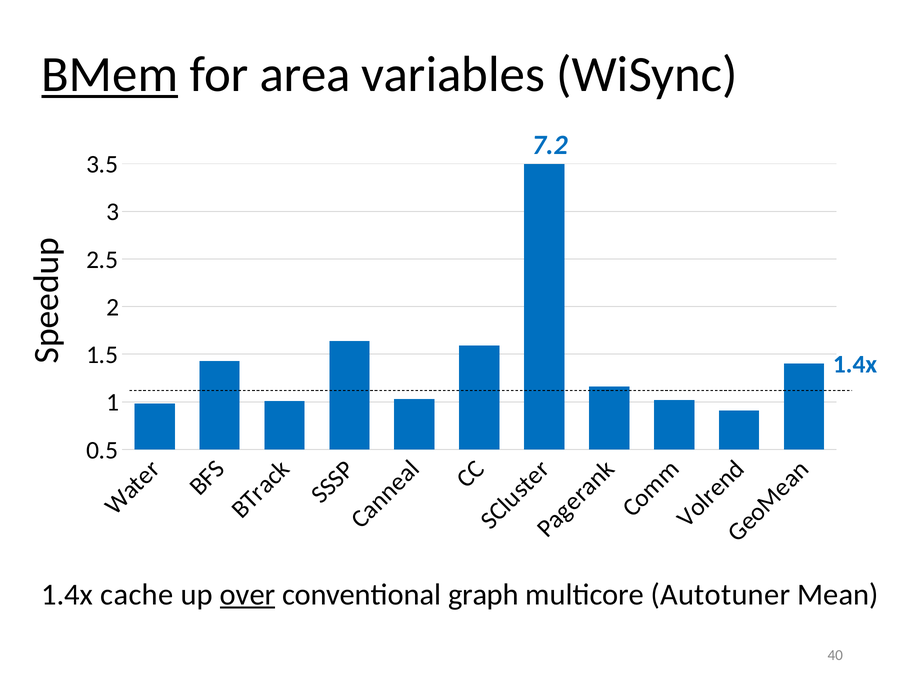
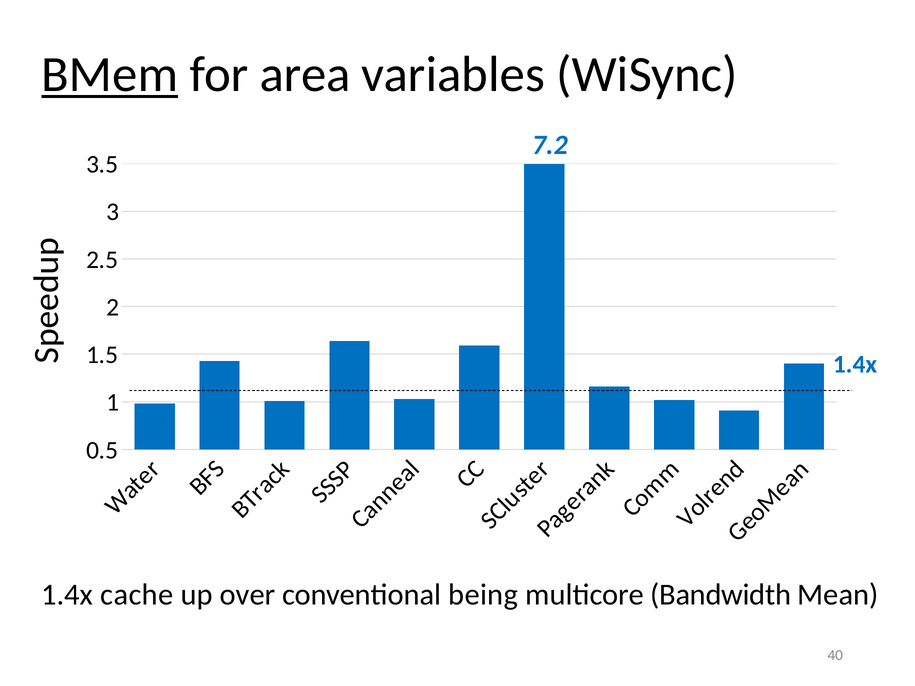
over underline: present -> none (248, 595)
graph: graph -> being (483, 595)
Autotuner: Autotuner -> Bandwidth (721, 595)
